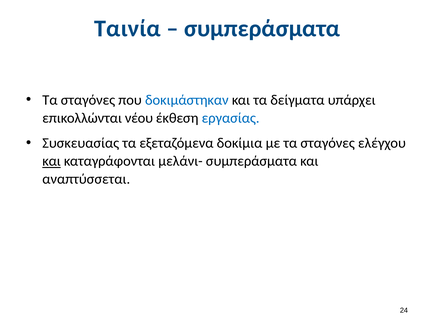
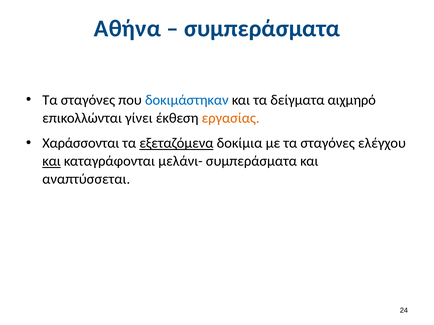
Ταινία: Ταινία -> Αθήνα (127, 29)
υπάρχει: υπάρχει -> αιχμηρό (352, 100)
νέου: νέου -> γίνει (139, 118)
εργασίας colour: blue -> orange (231, 118)
Συσκευασίας: Συσκευασίας -> Χαράσσονται (81, 143)
εξεταζόμενα underline: none -> present (176, 143)
